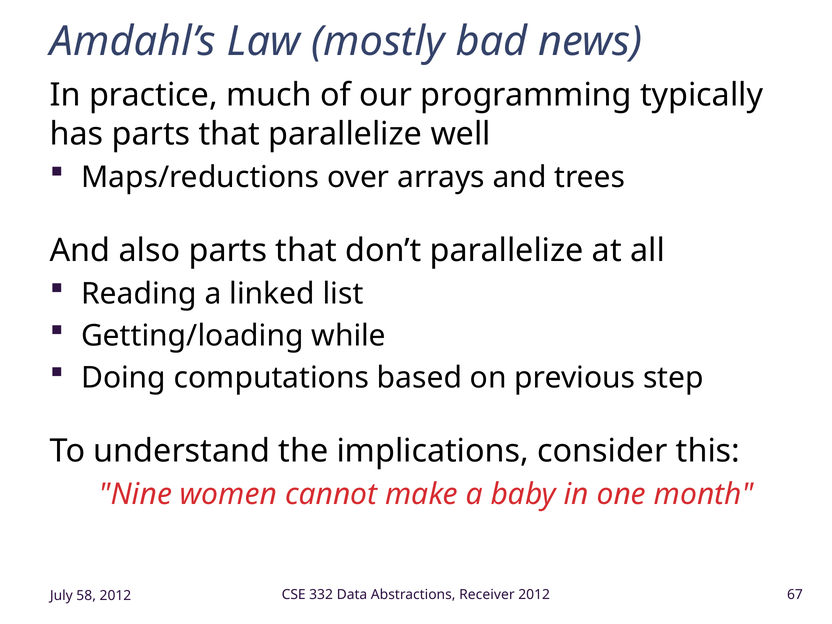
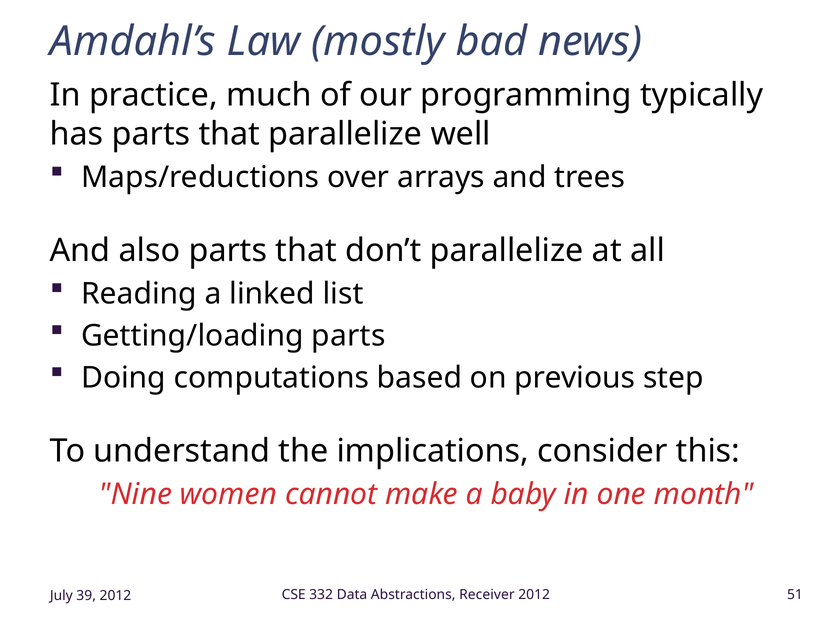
Getting/loading while: while -> parts (348, 336)
67: 67 -> 51 (795, 595)
58: 58 -> 39 (86, 596)
